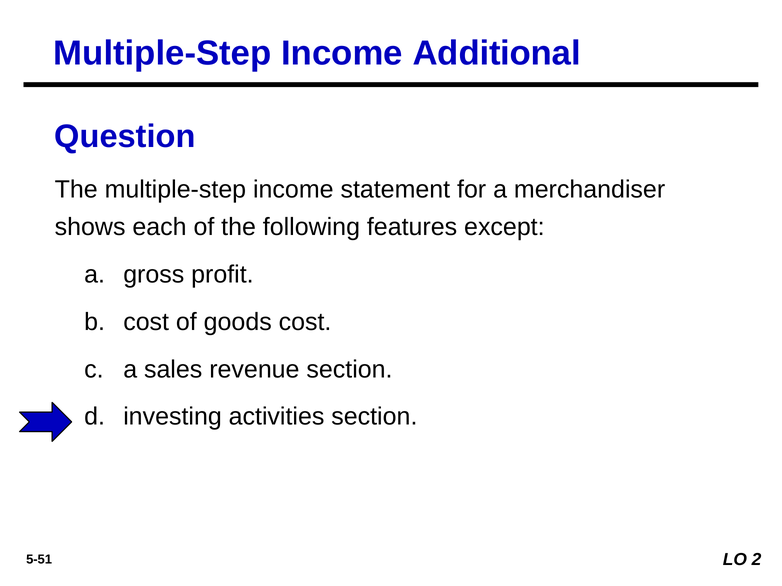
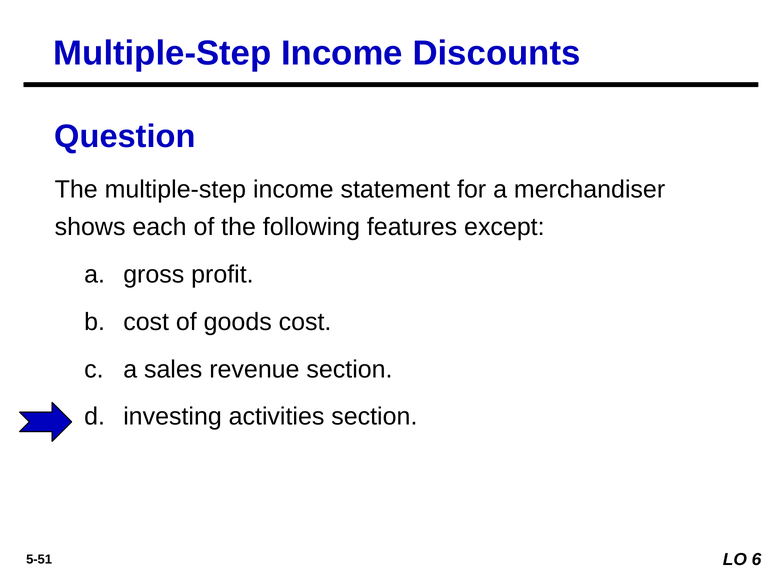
Additional: Additional -> Discounts (497, 53)
2: 2 -> 6 (756, 560)
